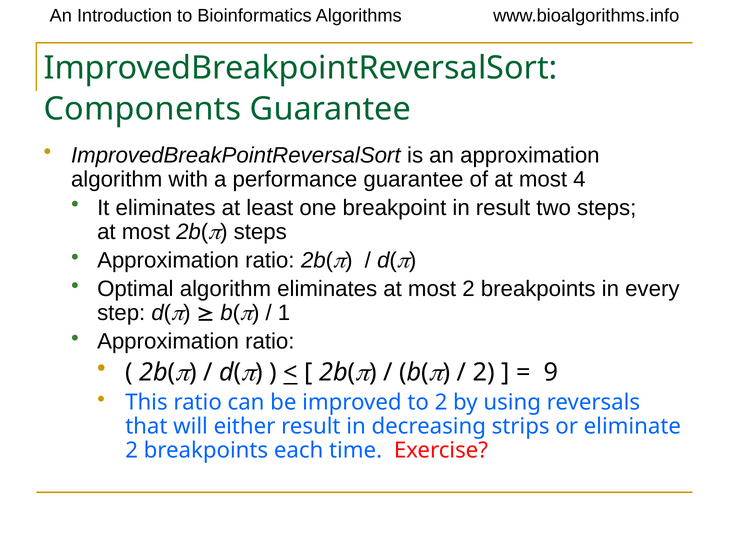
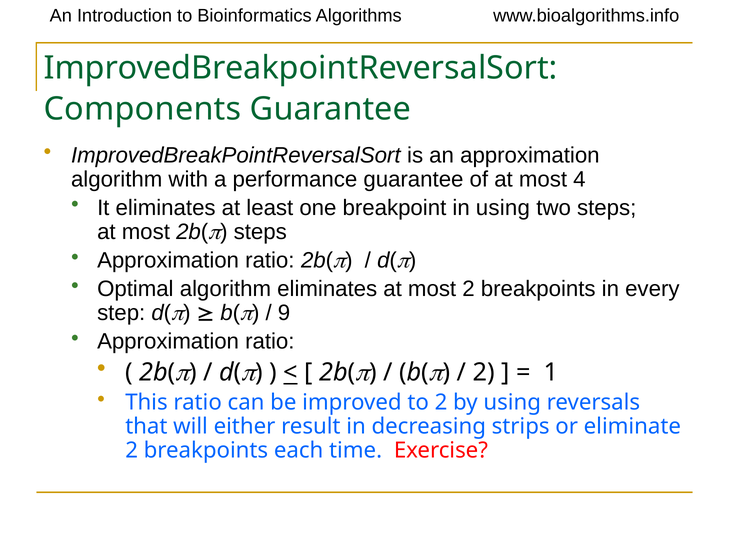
in result: result -> using (503, 208)
1: 1 -> 9 (284, 313)
9: 9 -> 1 (551, 372)
